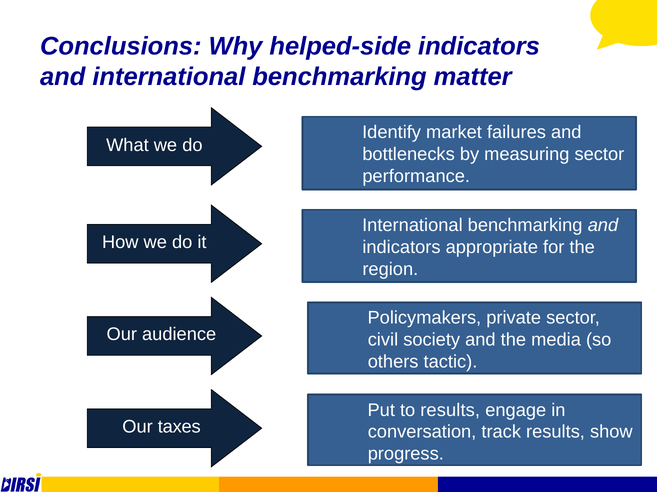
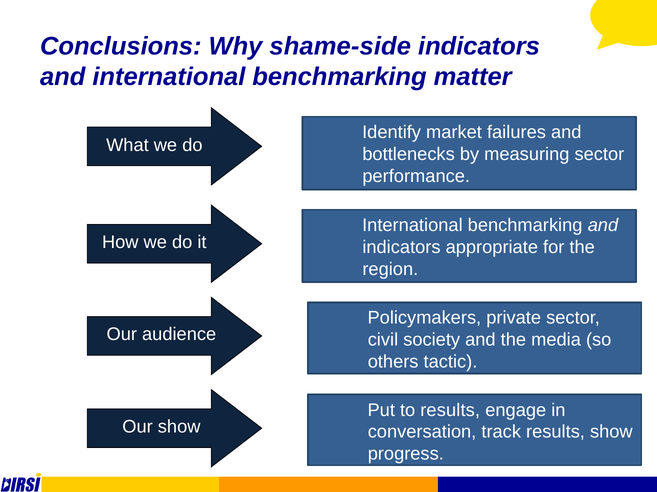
helped-side: helped-side -> shame-side (340, 46)
Our taxes: taxes -> show (179, 427)
